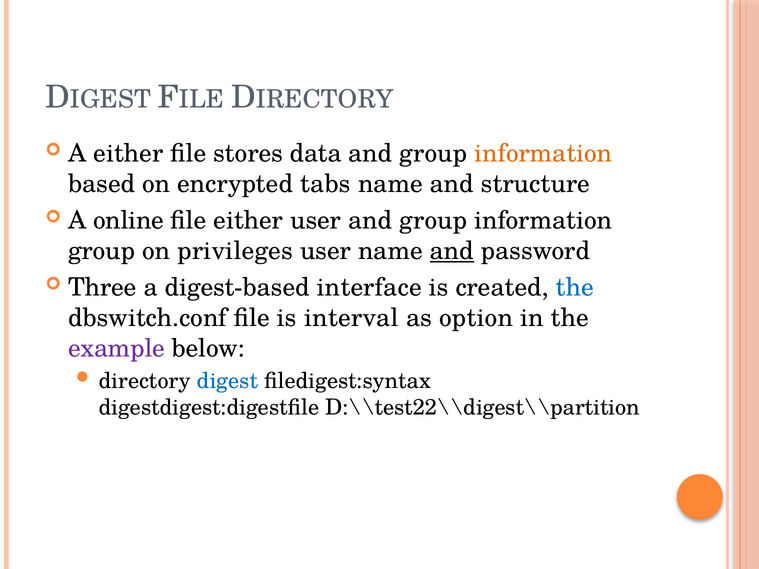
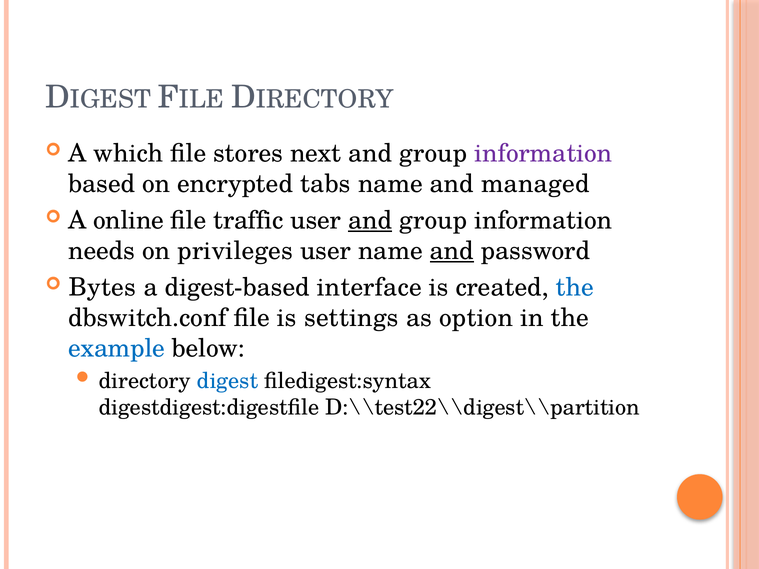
A either: either -> which (128, 154)
data: data -> next (316, 154)
information colour: orange -> purple (543, 154)
structure: structure -> managed (535, 184)
file either: either -> traffic (248, 221)
and underline: none -> present (370, 221)
group: group -> needs (102, 251)
Three: Three -> Bytes (102, 288)
interval: interval -> settings (351, 318)
example colour: purple -> blue (117, 348)
